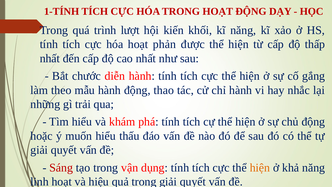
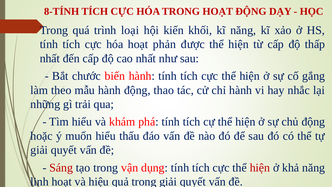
1-TÍNH: 1-TÍNH -> 8-TÍNH (62, 11)
lượt: lượt -> loại (130, 30)
diễn: diễn -> biến (115, 76)
hiện colour: orange -> red (260, 167)
